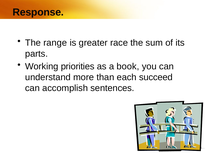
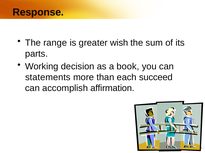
race: race -> wish (119, 43)
priorities: priorities -> decision (78, 67)
understand: understand -> statements (48, 78)
sentences: sentences -> affirmation (112, 89)
